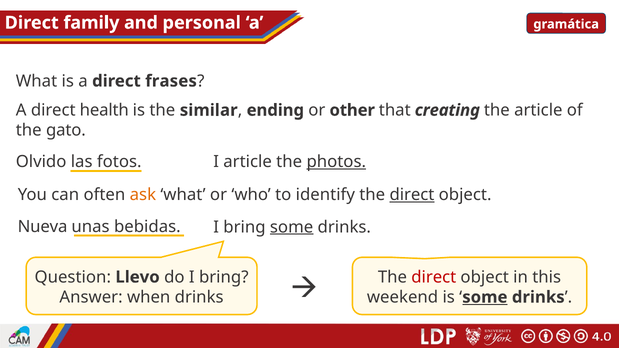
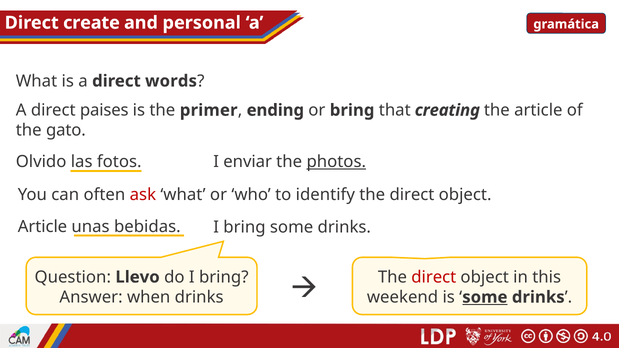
family: family -> create (91, 23)
frases: frases -> words (171, 81)
health: health -> paises (104, 110)
similar: similar -> primer (209, 110)
or other: other -> bring (352, 110)
I article: article -> enviar (248, 162)
ask colour: orange -> red (143, 195)
direct underline: present -> none (412, 195)
Nueva: Nueva -> Article (43, 227)
some underline: present -> none (292, 227)
